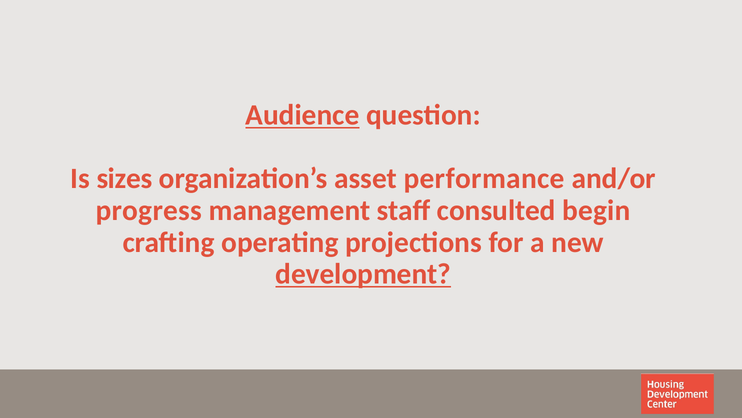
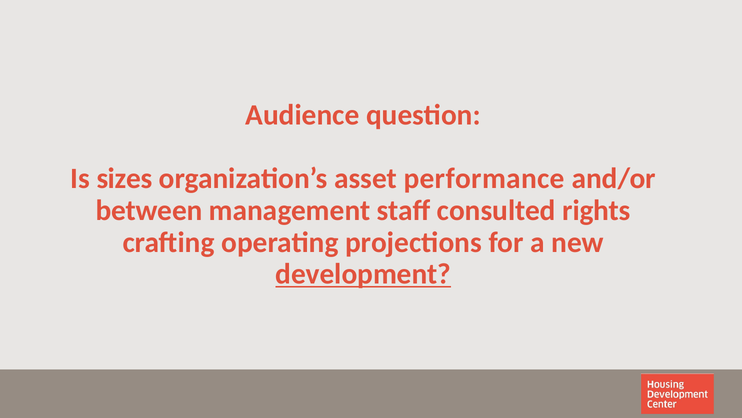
Audience underline: present -> none (302, 115)
progress: progress -> between (149, 210)
begin: begin -> rights (596, 210)
